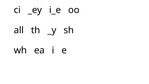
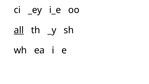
all underline: none -> present (19, 30)
